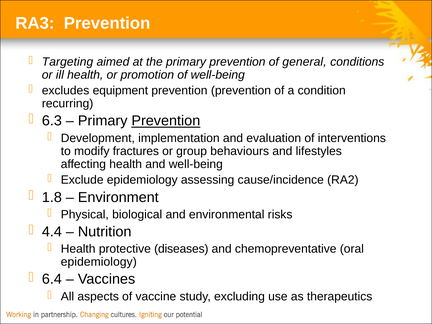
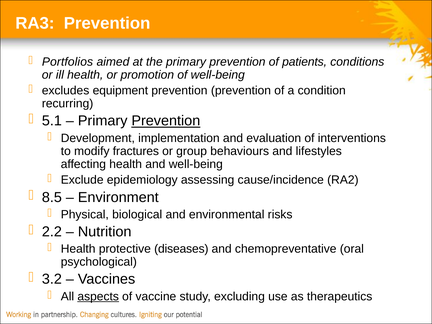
Targeting: Targeting -> Portfolios (68, 62)
general: general -> patients (305, 62)
6.3: 6.3 -> 5.1 (52, 121)
1.8: 1.8 -> 8.5 (52, 197)
4.4: 4.4 -> 2.2 (52, 232)
epidemiology: epidemiology -> psychological (99, 262)
6.4: 6.4 -> 3.2 (52, 279)
aspects underline: none -> present (98, 296)
